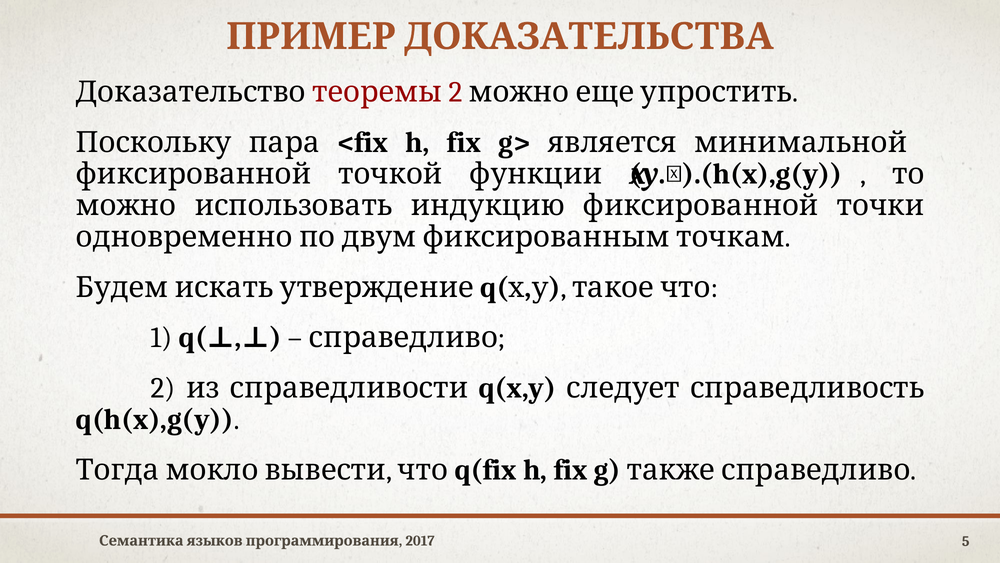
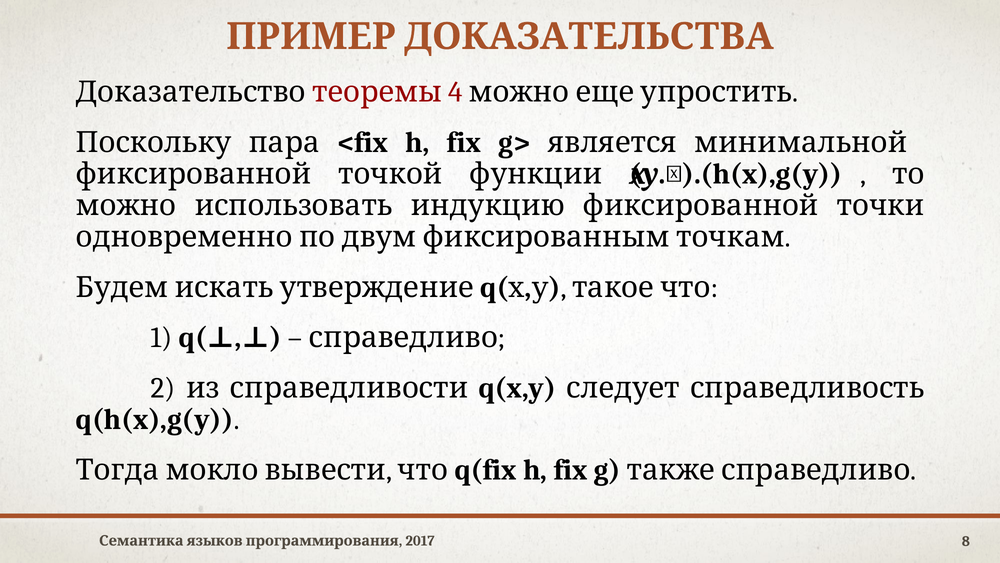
Доказательство 2: 2 -> 4 (456, 92)
5: 5 -> 8 (966, 541)
